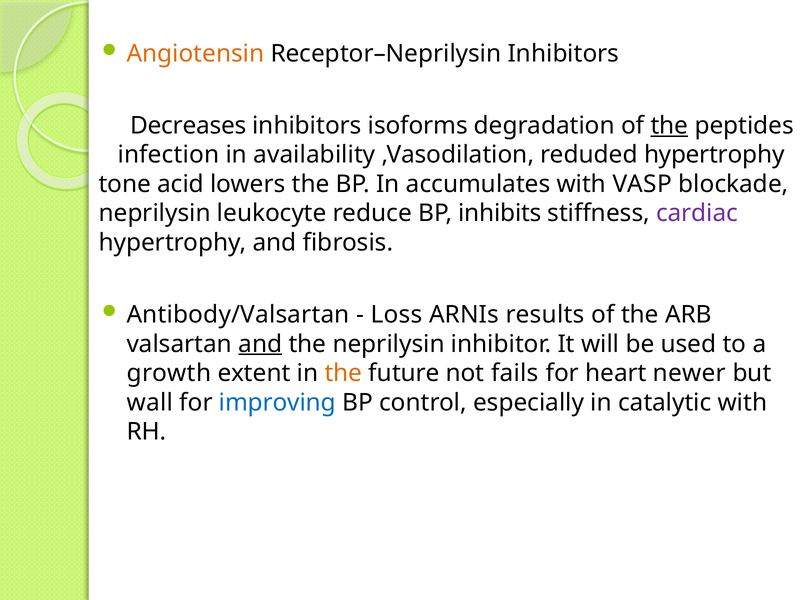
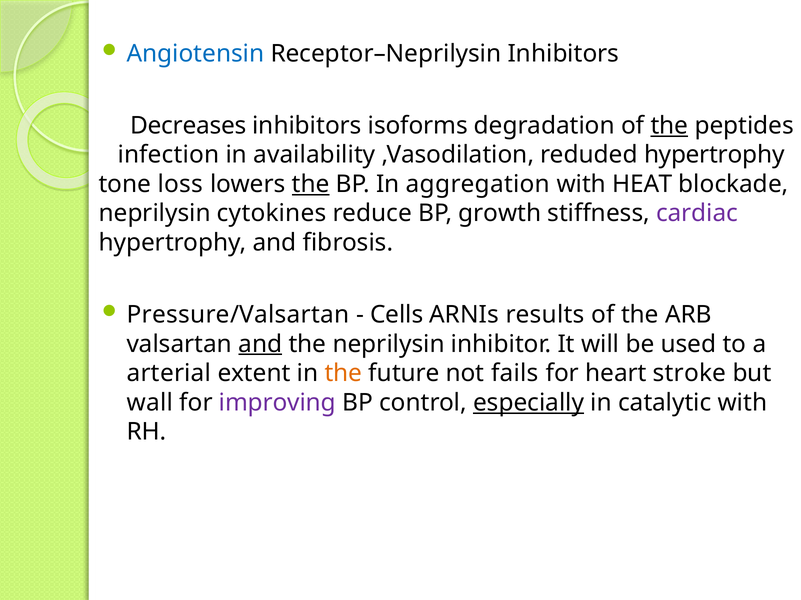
Angiotensin colour: orange -> blue (195, 54)
acid: acid -> loss (180, 184)
the underline: none -> present (311, 184)
accumulates: accumulates -> aggregation (478, 184)
VASP: VASP -> HEAT (642, 184)
leukocyte: leukocyte -> cytokines (272, 214)
inhibits: inhibits -> growth (500, 214)
Antibody/Valsartan: Antibody/Valsartan -> Pressure/Valsartan (238, 315)
Loss: Loss -> Cells (397, 315)
growth: growth -> arterial (169, 374)
newer: newer -> stroke (690, 374)
improving colour: blue -> purple (277, 403)
especially underline: none -> present (529, 403)
